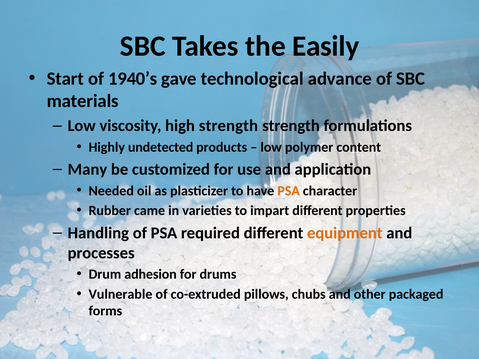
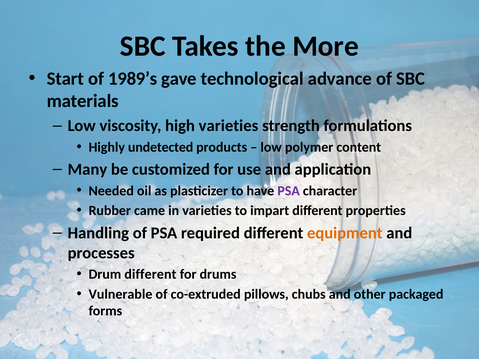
Easily: Easily -> More (326, 46)
1940’s: 1940’s -> 1989’s (133, 79)
high strength: strength -> varieties (228, 126)
PSA colour: orange -> purple (289, 191)
Drum adhesion: adhesion -> different (150, 274)
